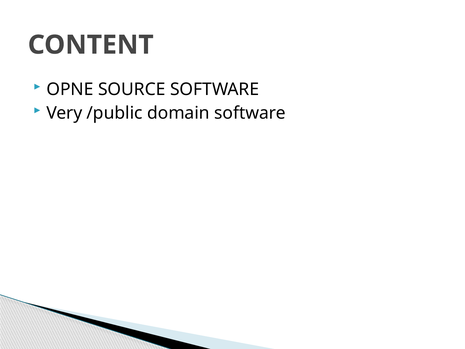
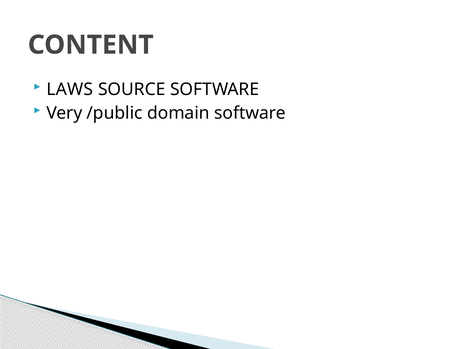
OPNE: OPNE -> LAWS (70, 89)
